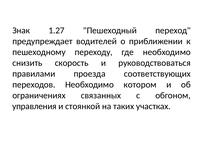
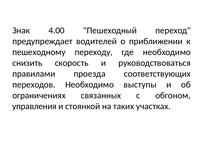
1.27: 1.27 -> 4.00 (57, 31)
котором: котором -> выступы (140, 85)
